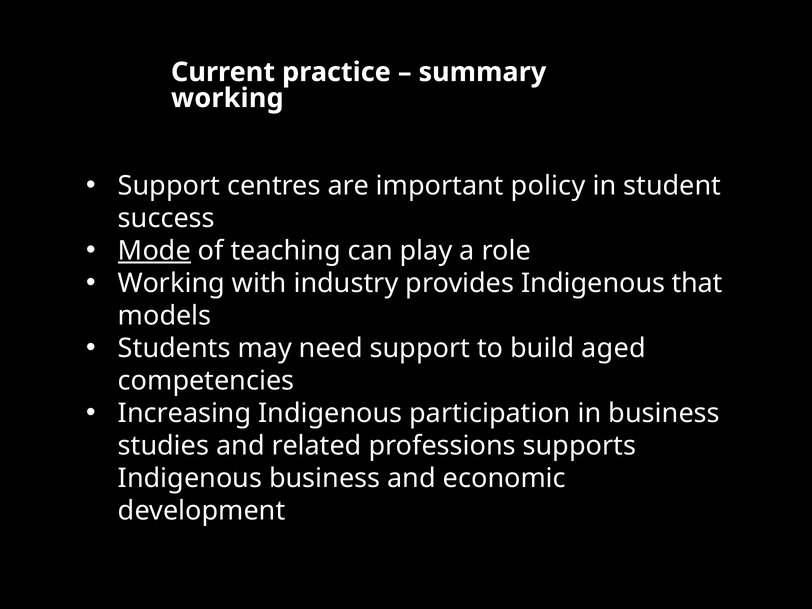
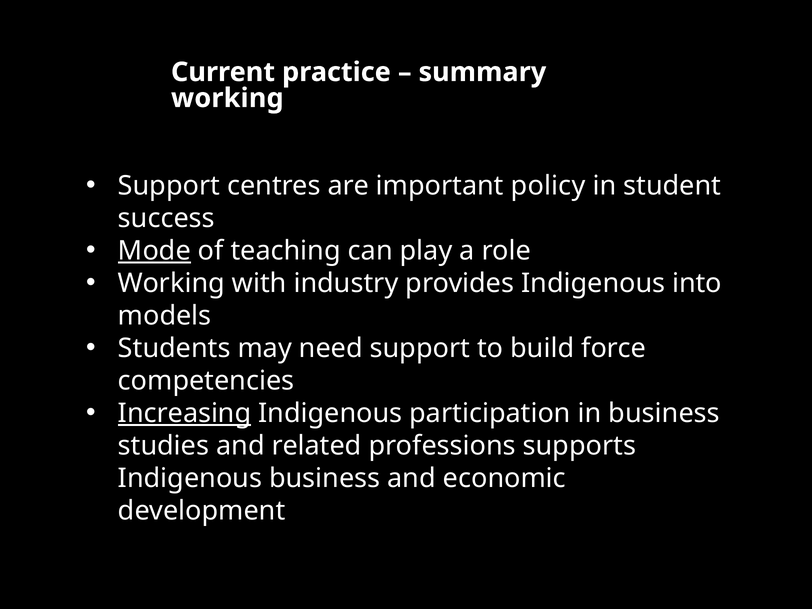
that: that -> into (697, 283)
aged: aged -> force (614, 348)
Increasing underline: none -> present (185, 413)
